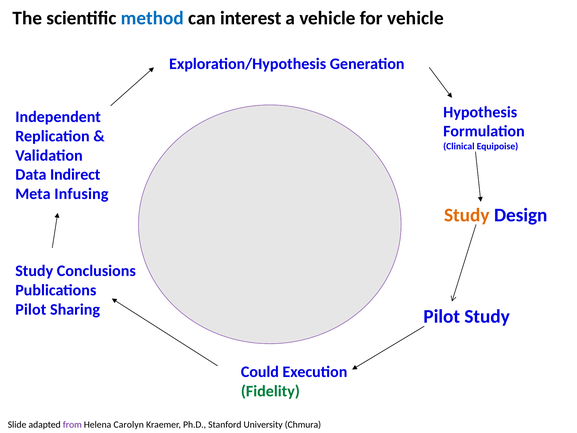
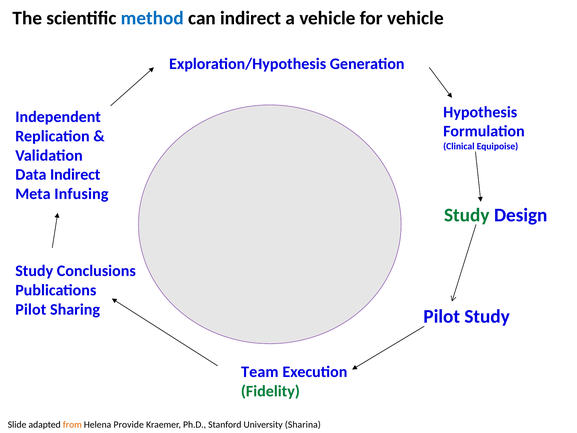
can interest: interest -> indirect (251, 18)
Study colour: orange -> green (467, 215)
Could: Could -> Team (260, 372)
from colour: purple -> orange (72, 425)
Carolyn: Carolyn -> Provide (129, 425)
Chmura: Chmura -> Sharina (303, 425)
